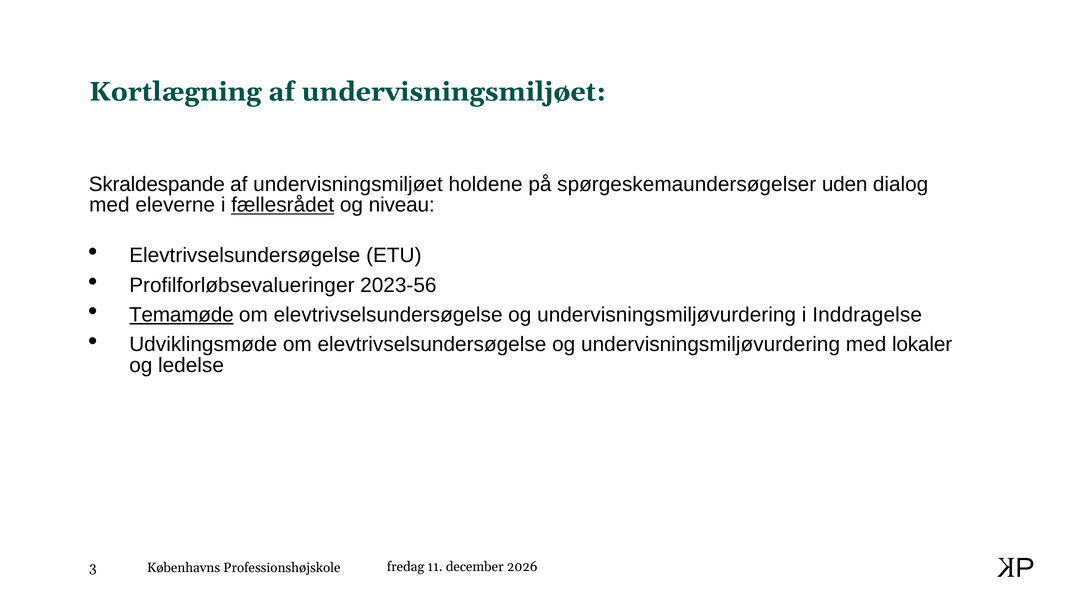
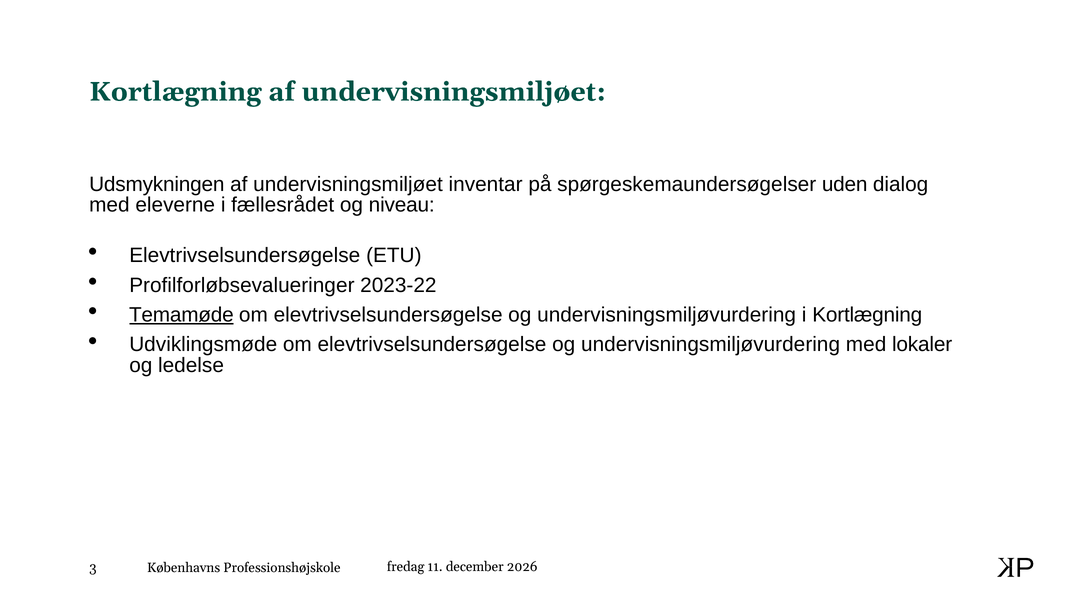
Skraldespande: Skraldespande -> Udsmykningen (157, 184)
holdene: holdene -> inventar (486, 184)
fællesrådet underline: present -> none (283, 205)
2023-56: 2023-56 -> 2023-22 (398, 285)
i Inddragelse: Inddragelse -> Kortlægning (867, 315)
